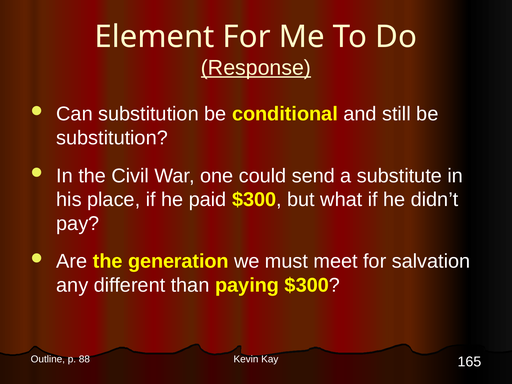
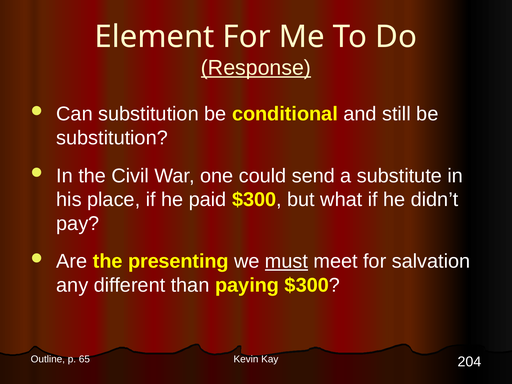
generation: generation -> presenting (178, 261)
must underline: none -> present (286, 261)
88: 88 -> 65 (84, 359)
165: 165 -> 204 (469, 362)
